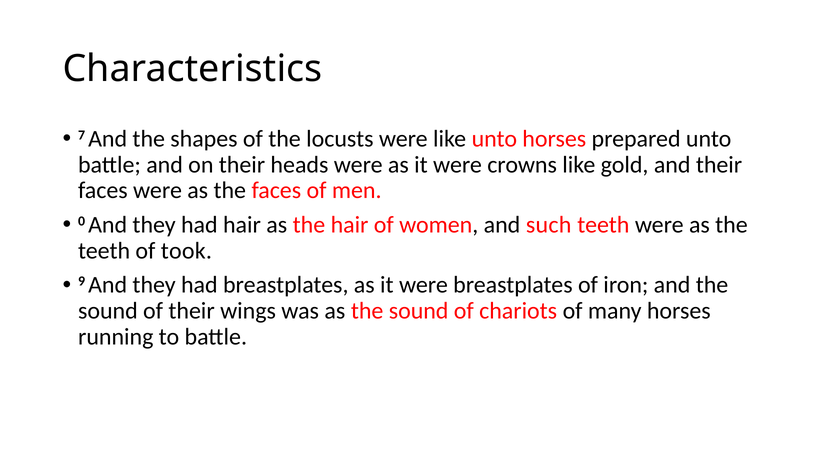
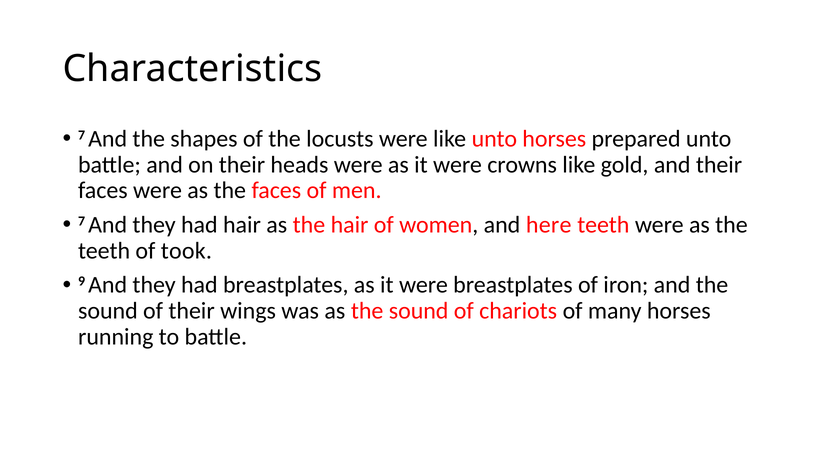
0: 0 -> 7 (82, 221)
such: such -> here (549, 225)
